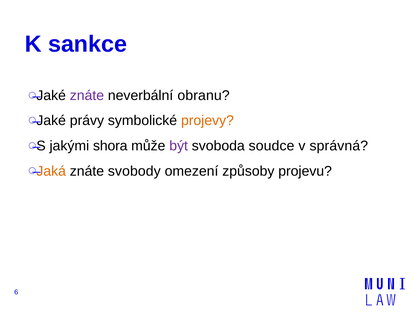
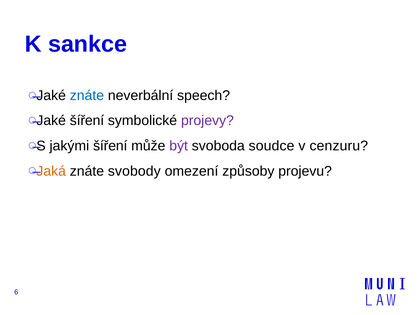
znáte colour: purple -> blue (87, 95)
obranu: obranu -> speech (204, 95)
Jaké právy: právy -> šíření (87, 121)
projevy colour: orange -> purple (207, 121)
jakými shora: shora -> šíření (110, 146)
správná: správná -> cenzuru (339, 146)
